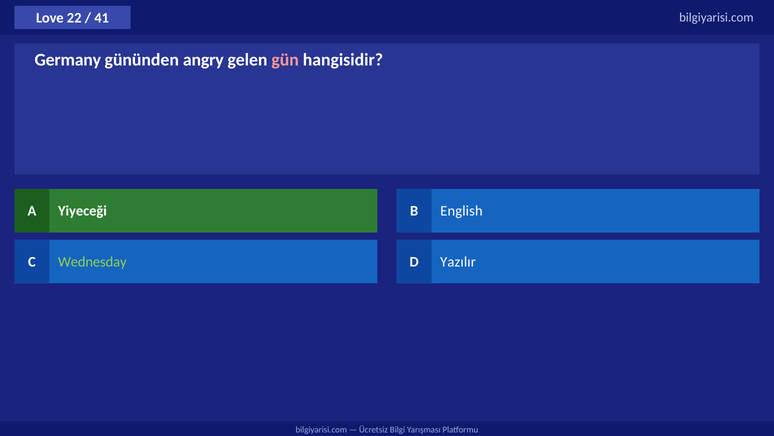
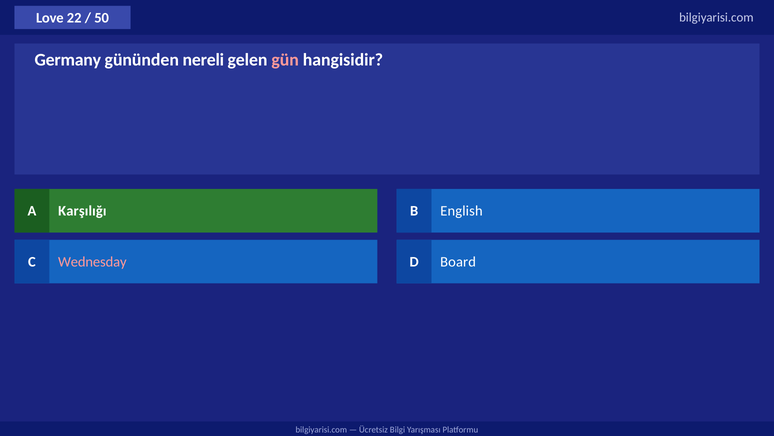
41: 41 -> 50 (102, 18)
angry: angry -> nereli (203, 60)
Yiyeceği: Yiyeceği -> Karşılığı (82, 211)
Wednesday colour: light green -> pink (92, 261)
Yazılır: Yazılır -> Board (458, 261)
